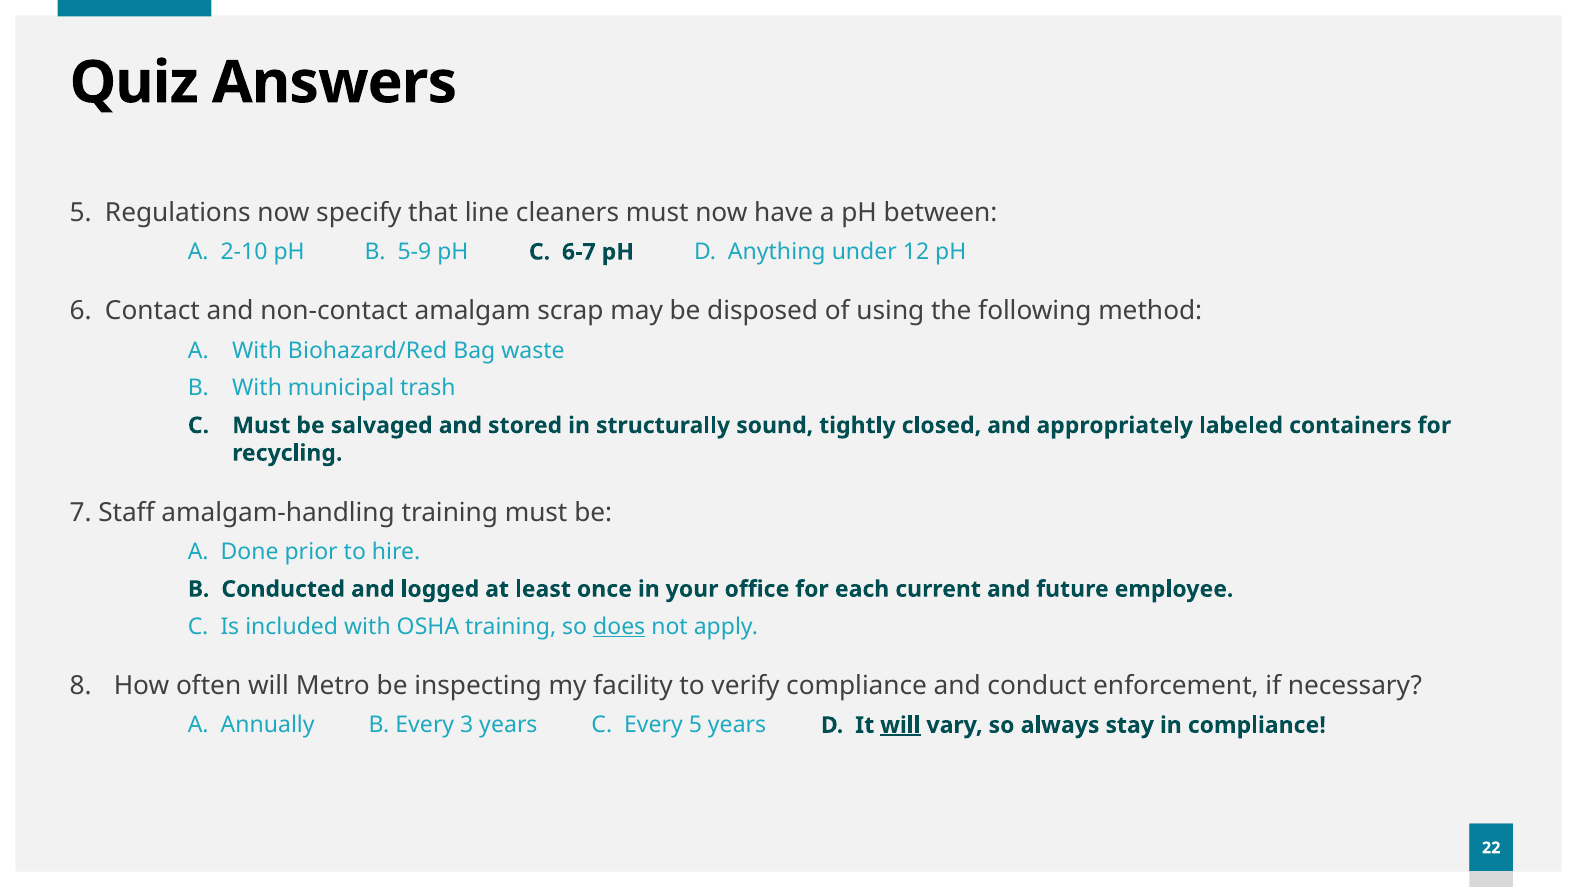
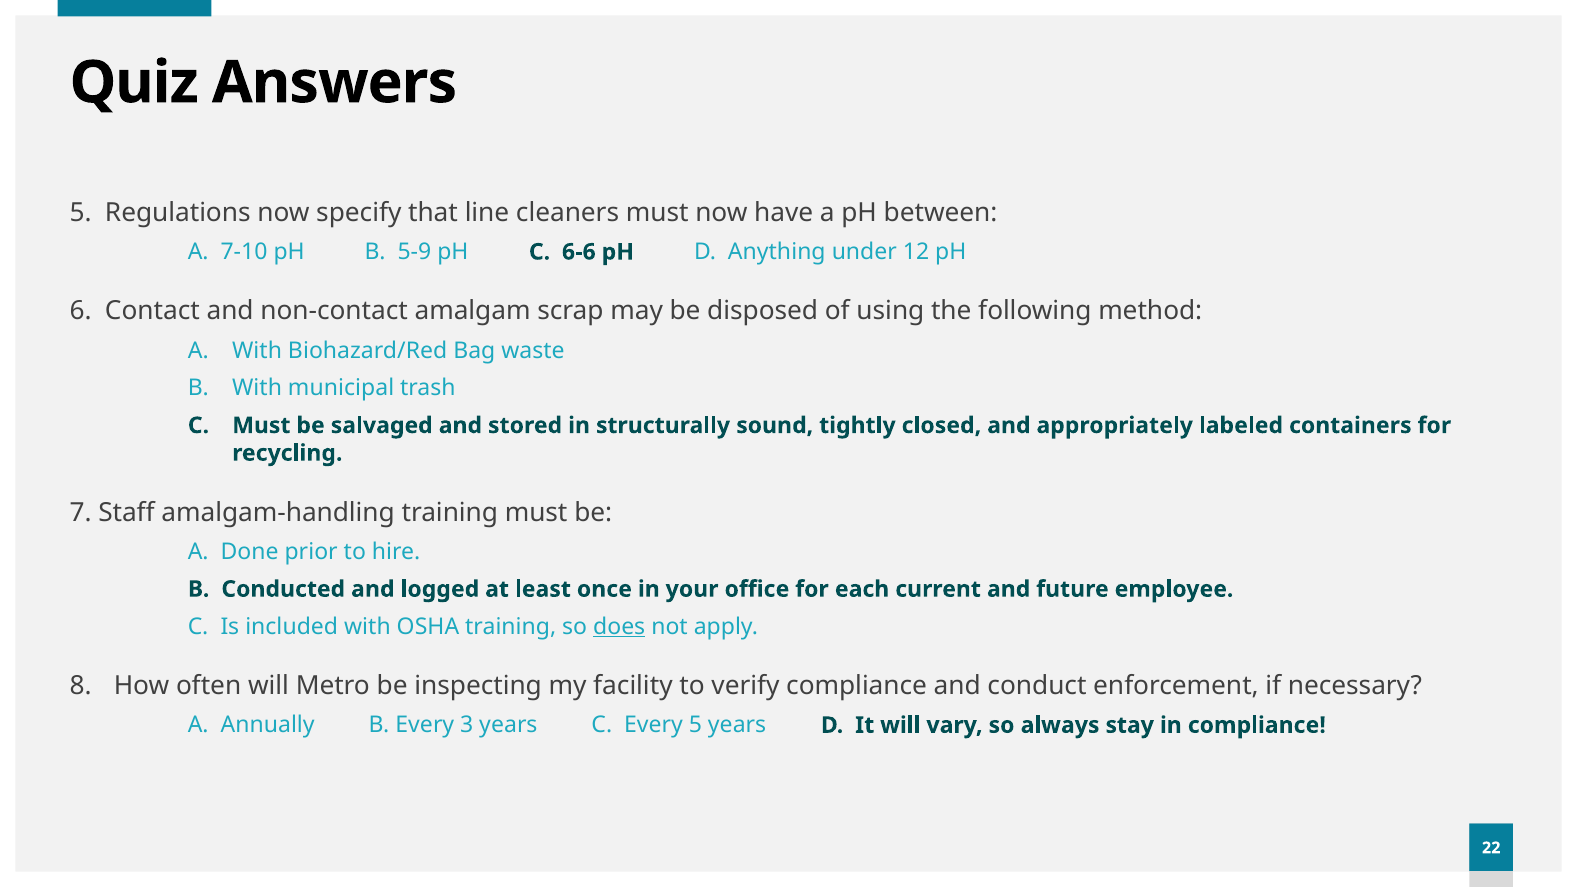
2-10: 2-10 -> 7-10 (244, 252)
6-7: 6-7 -> 6-6 (579, 252)
will underline: present -> none (900, 725)
